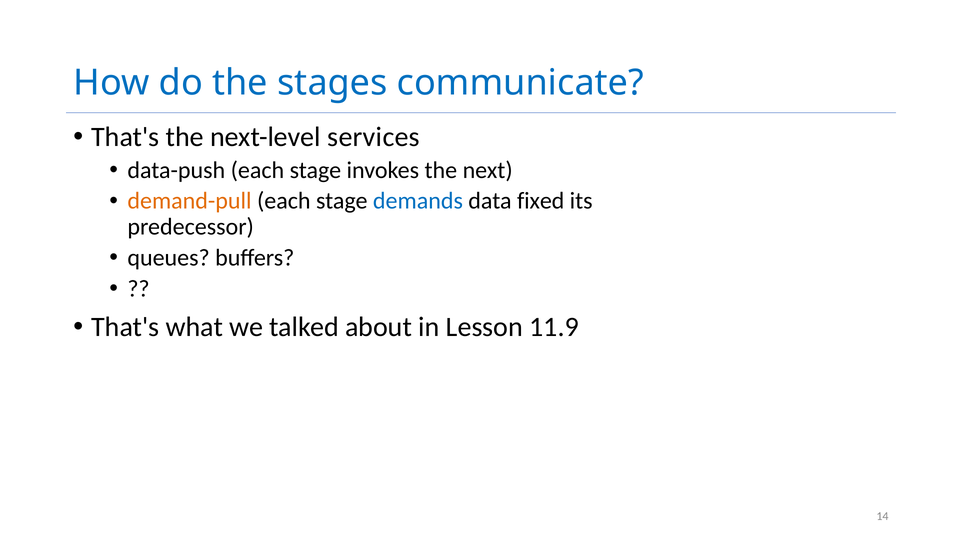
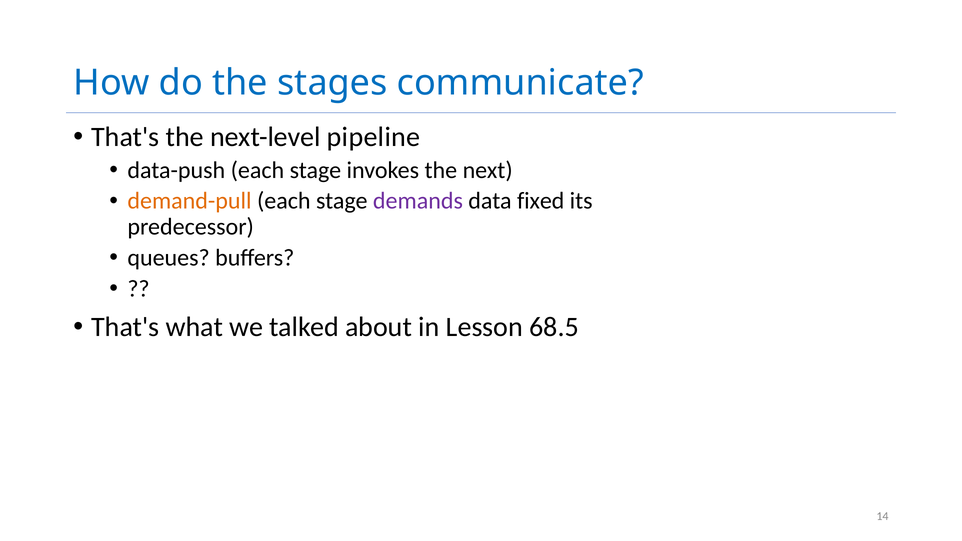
services: services -> pipeline (374, 137)
demands colour: blue -> purple (418, 201)
11.9: 11.9 -> 68.5 (554, 327)
